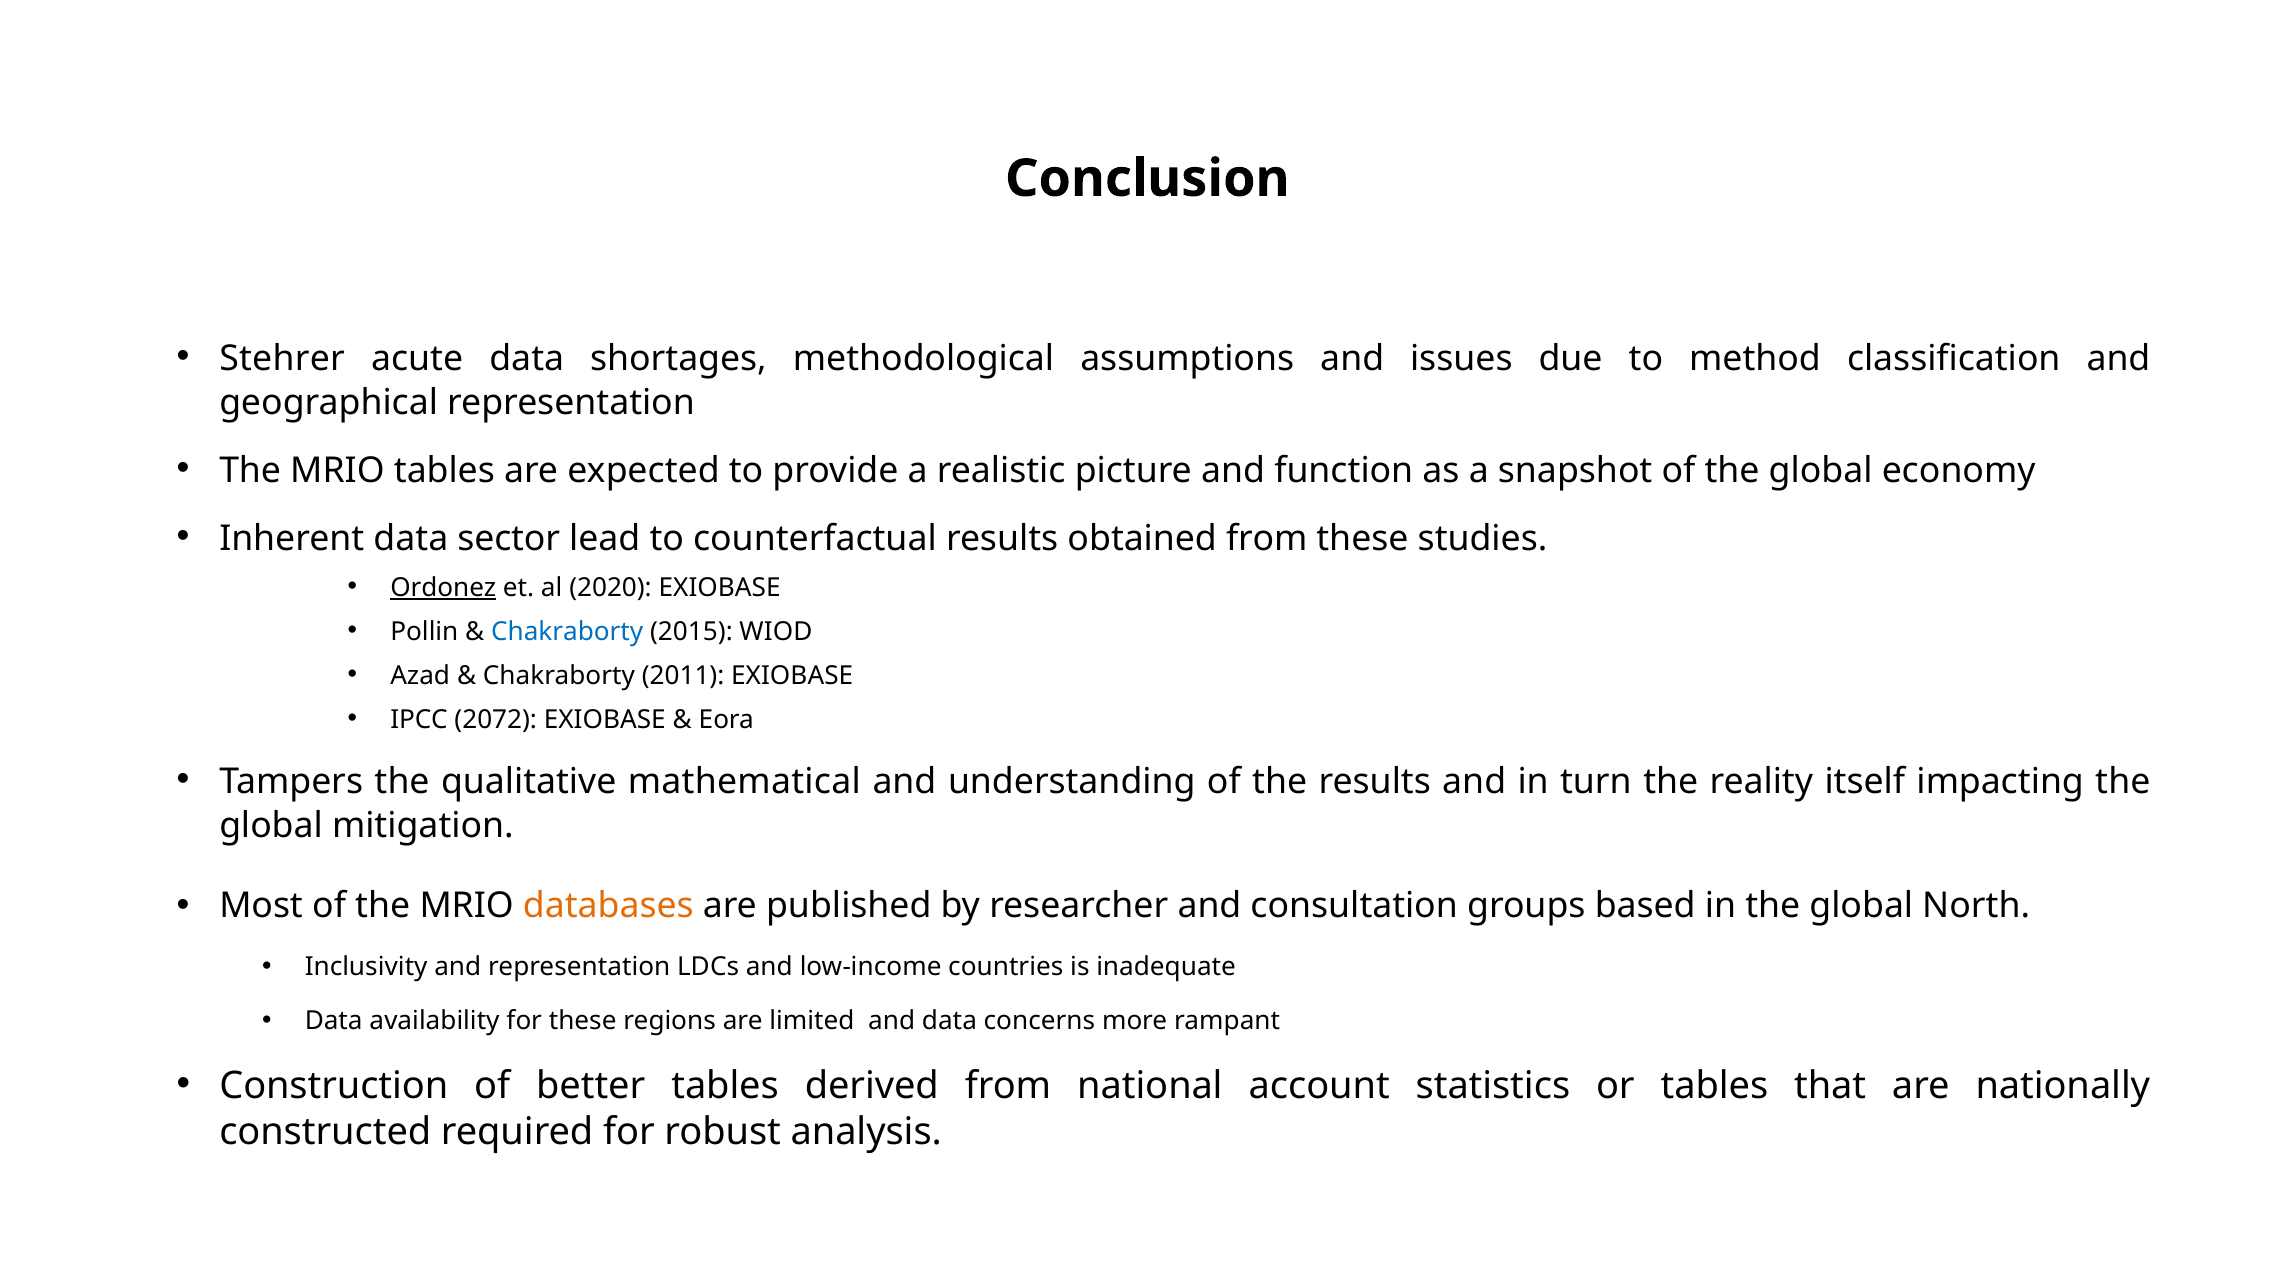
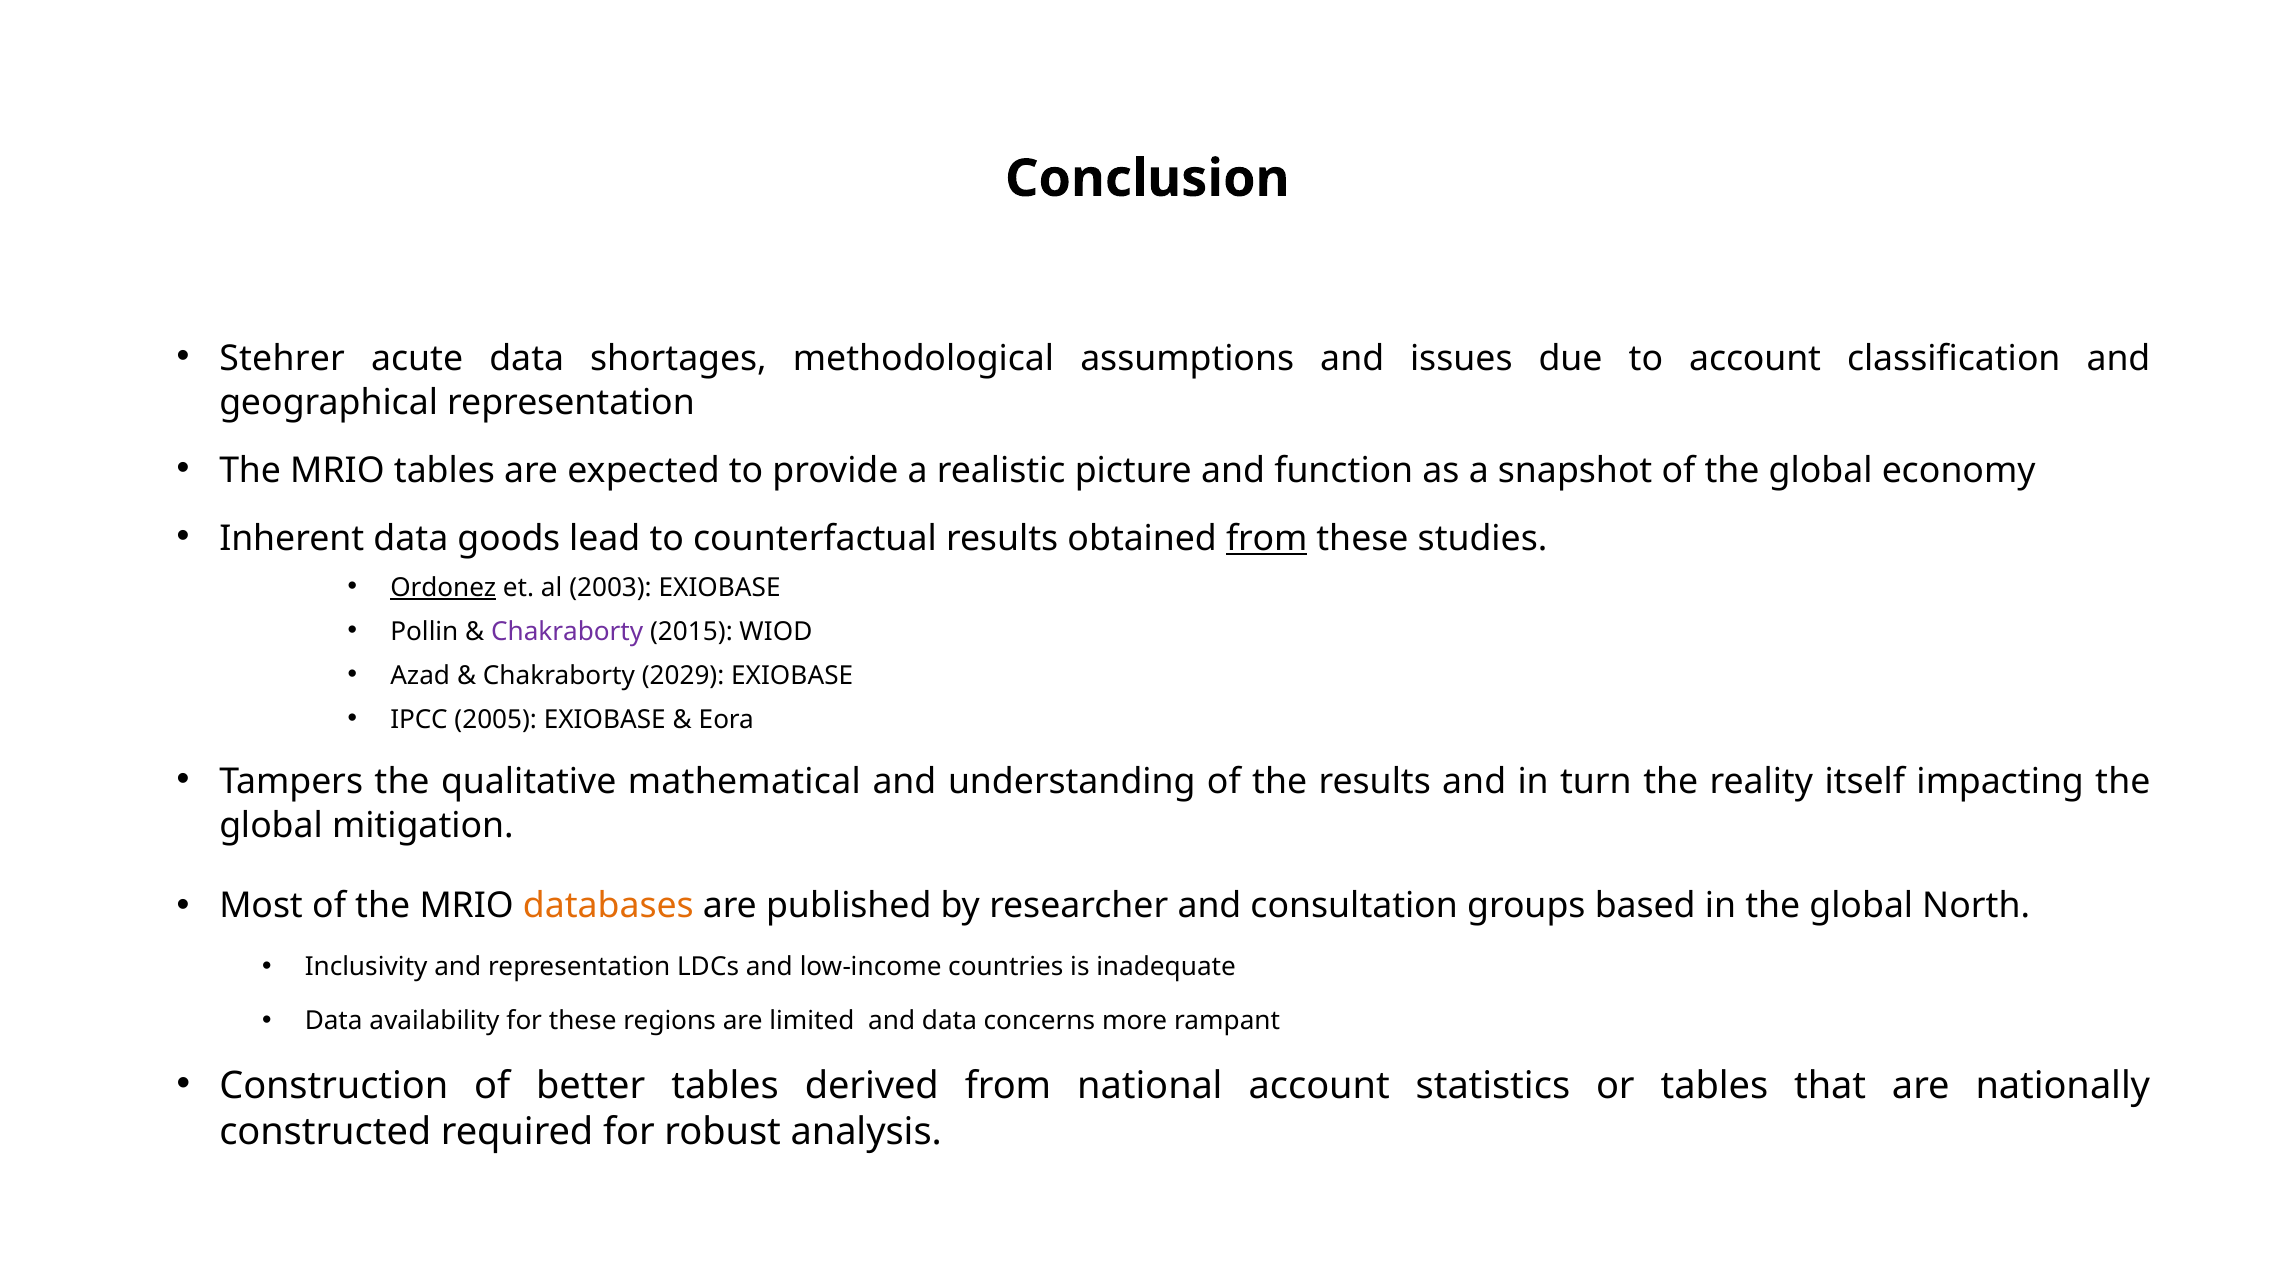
to method: method -> account (1755, 359)
sector: sector -> goods (509, 538)
from underline: none -> present (1267, 538)
2020: 2020 -> 2003 (611, 588)
Chakraborty colour: blue -> purple (567, 632)
2011: 2011 -> 2029 (683, 676)
2072: 2072 -> 2005 (496, 720)
